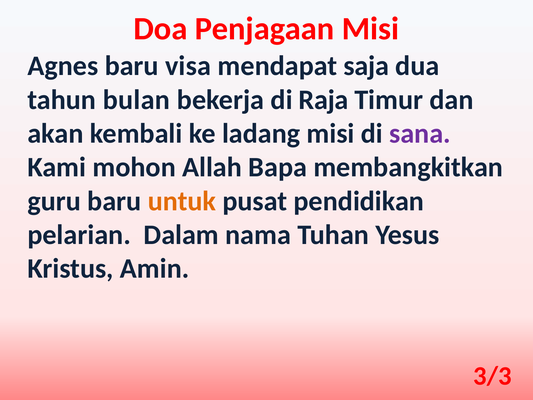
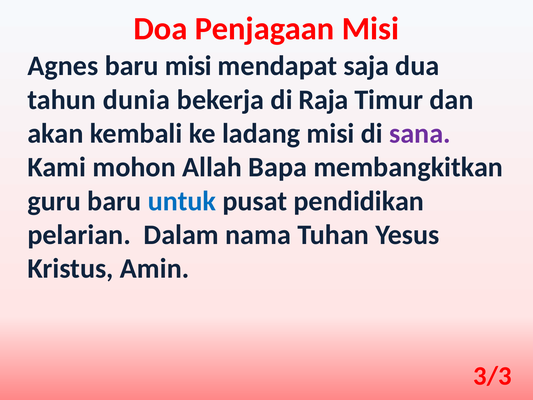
baru visa: visa -> misi (188, 66)
bulan: bulan -> dunia (136, 100)
untuk colour: orange -> blue (182, 201)
